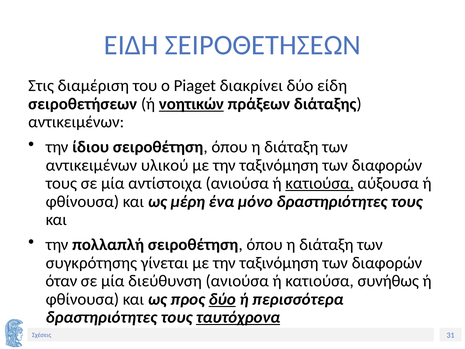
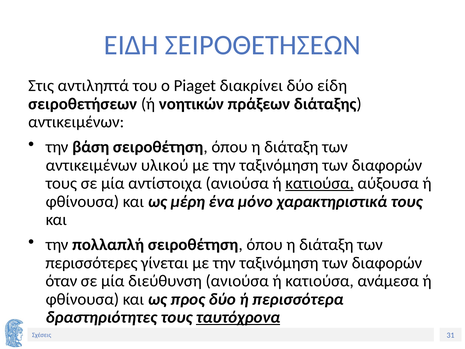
διαμέριση: διαμέριση -> αντιληπτά (93, 86)
νοητικών underline: present -> none (191, 104)
ίδιου: ίδιου -> βάση (91, 147)
μόνο δραστηριότητες: δραστηριότητες -> χαρακτηριστικά (332, 201)
συγκρότησης: συγκρότησης -> περισσότερες (91, 263)
συνήθως: συνήθως -> ανάμεσα (388, 281)
δύο underline: present -> none (222, 299)
